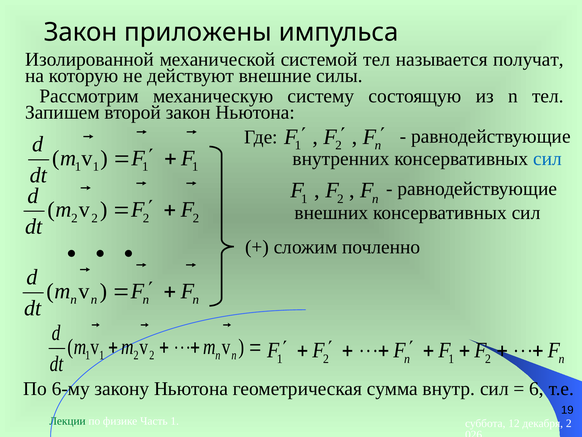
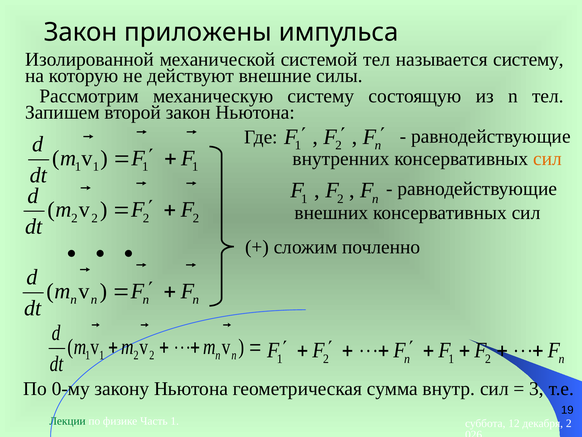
называется получат: получат -> систему (528, 60)
сил colour: blue -> orange (547, 158)
6-му: 6-му -> 0-му (71, 388)
6: 6 -> 3 (537, 388)
